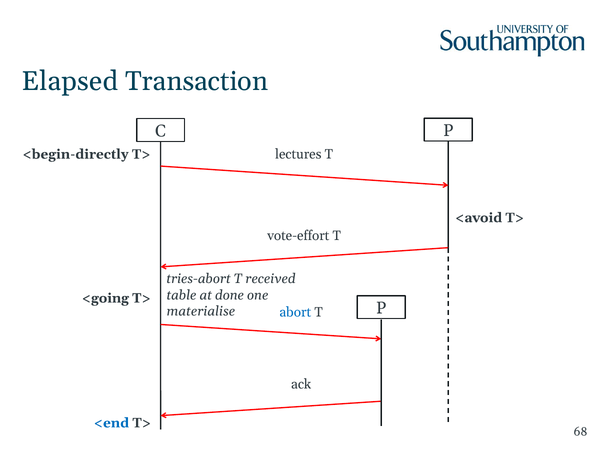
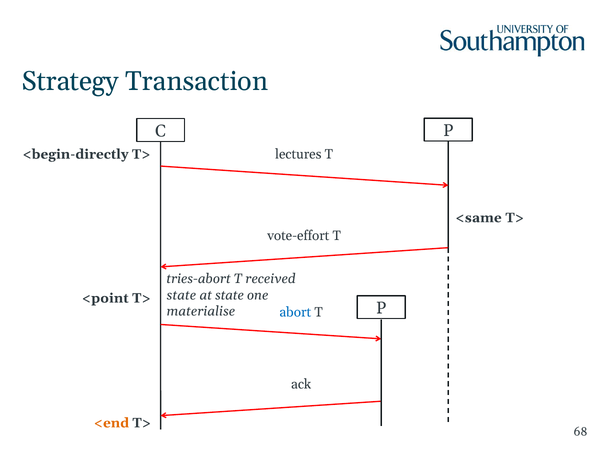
Elapsed: Elapsed -> Strategy (70, 81)
<avoid: <avoid -> <same (478, 218)
table: table -> state (181, 295)
at done: done -> state (229, 295)
<going: <going -> <point (105, 298)
<end colour: blue -> orange (111, 423)
